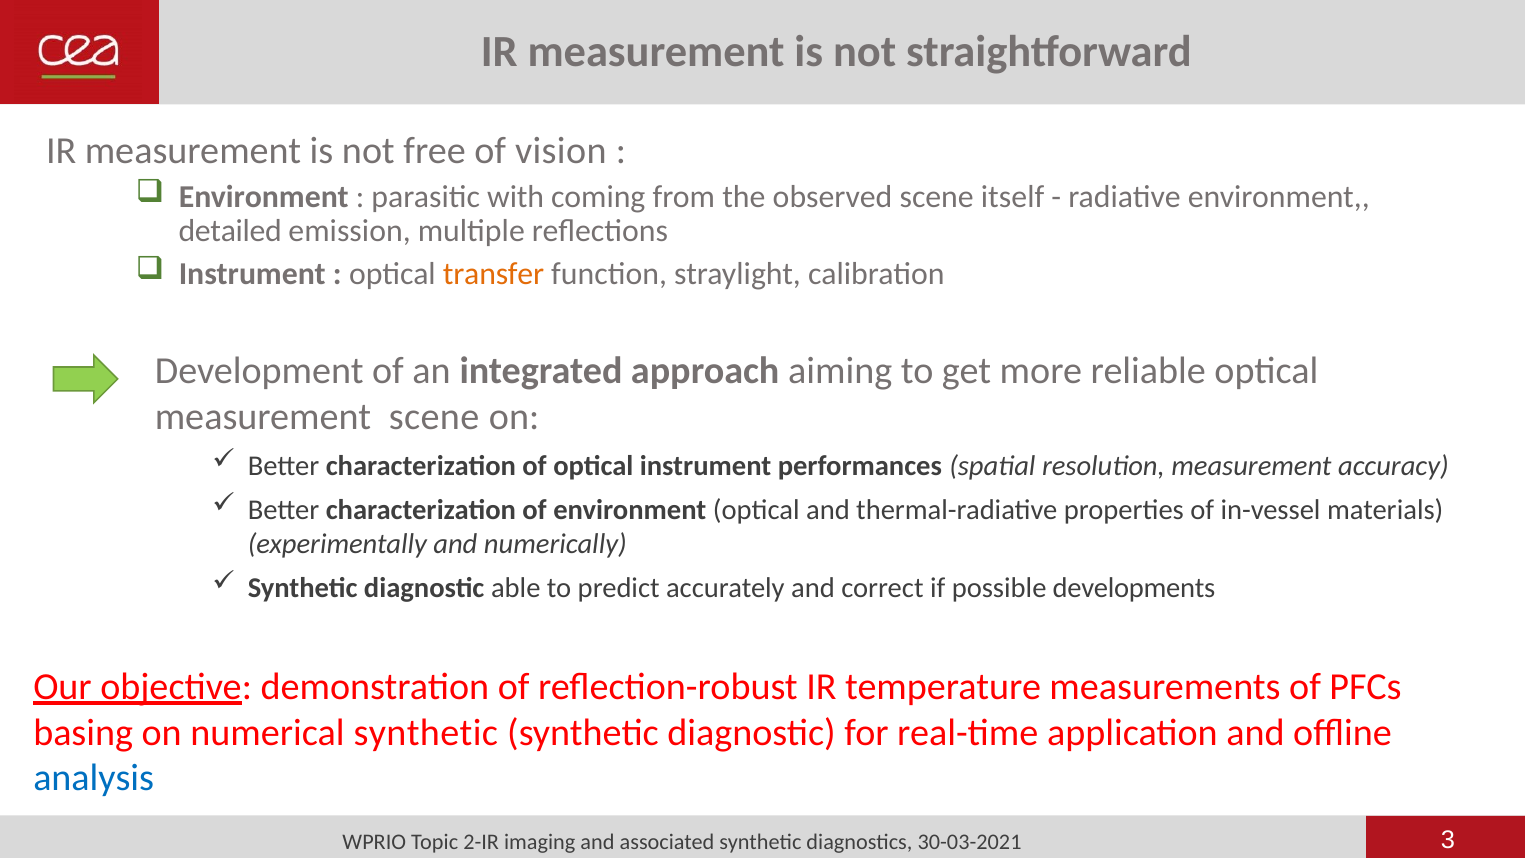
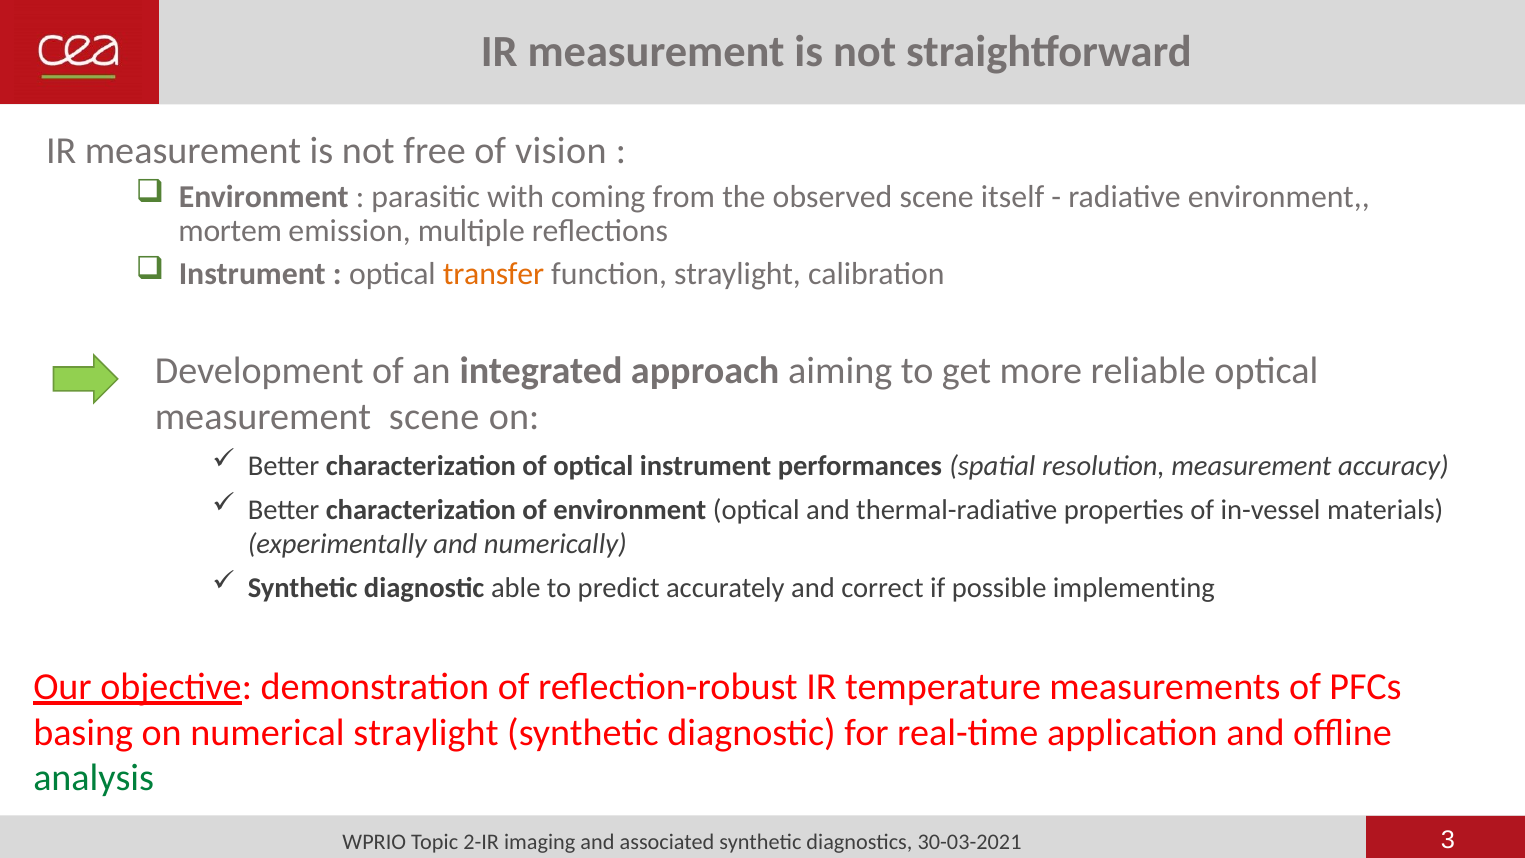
detailed: detailed -> mortem (230, 231)
developments: developments -> implementing (1134, 588)
numerical synthetic: synthetic -> straylight (426, 732)
analysis colour: blue -> green (94, 778)
